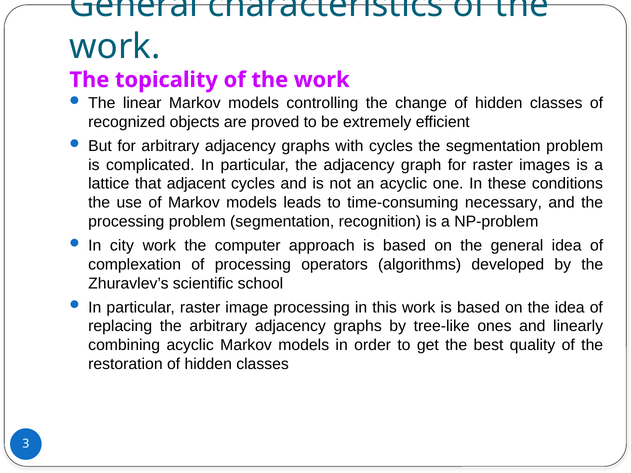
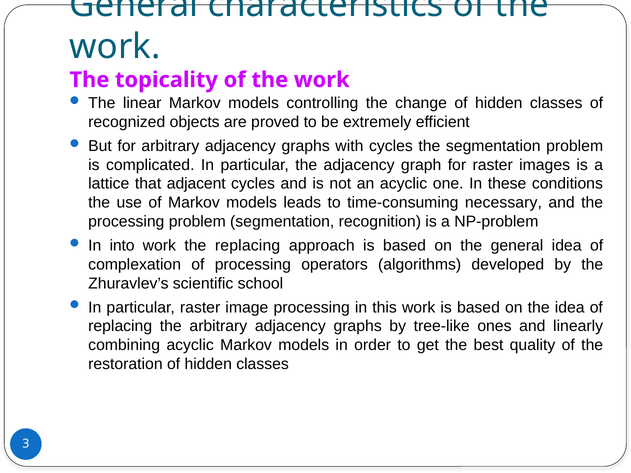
city: city -> into (122, 246)
the computer: computer -> replacing (248, 246)
